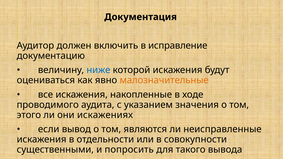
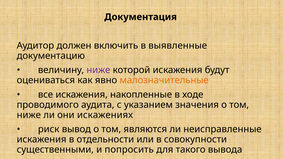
исправление: исправление -> выявленные (178, 46)
ниже colour: blue -> purple (98, 70)
этого: этого -> ниже (29, 115)
если: если -> риск (49, 129)
